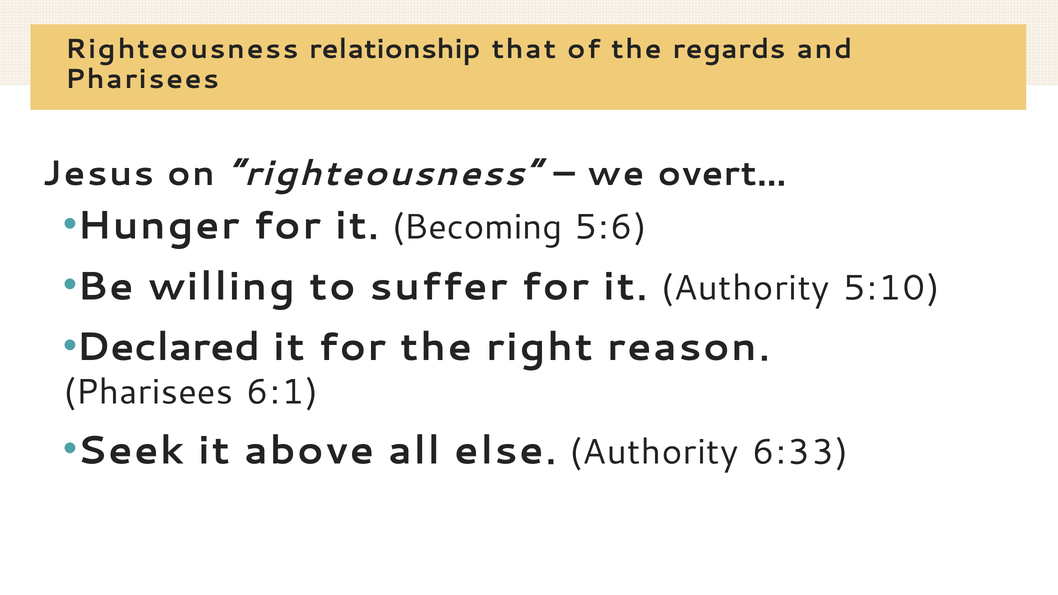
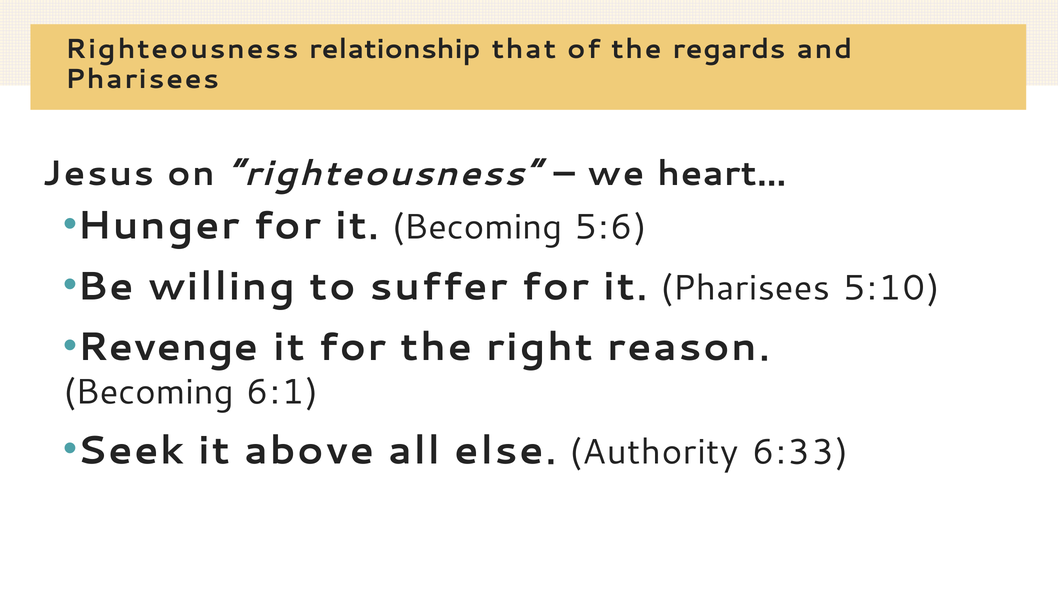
overt…: overt… -> heart… (722, 174)
Authority: Authority -> Pharisees (745, 288)
Declared: Declared -> Revenge (168, 347)
Pharisees: Pharisees -> Becoming (148, 392)
